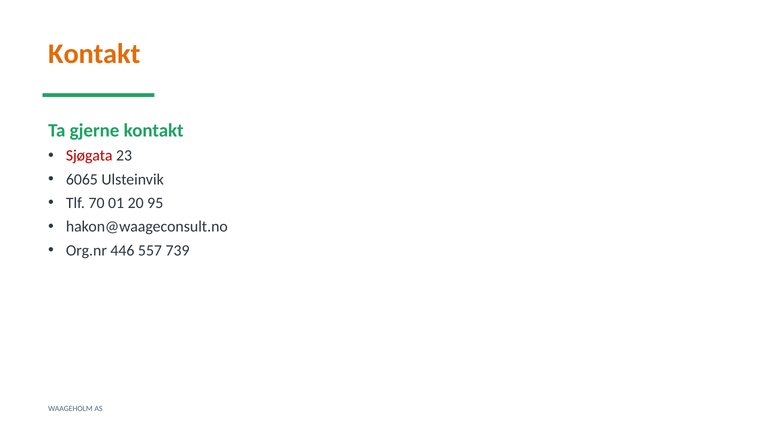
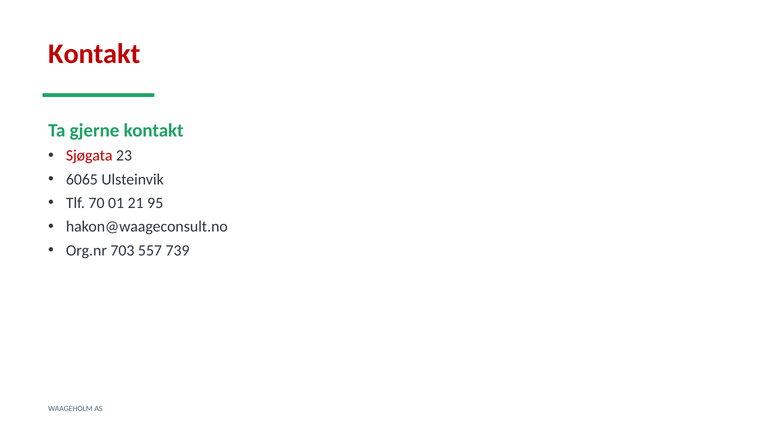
Kontakt colour: orange -> red (94, 54)
20: 20 -> 21 (136, 203)
446: 446 -> 703 (122, 250)
